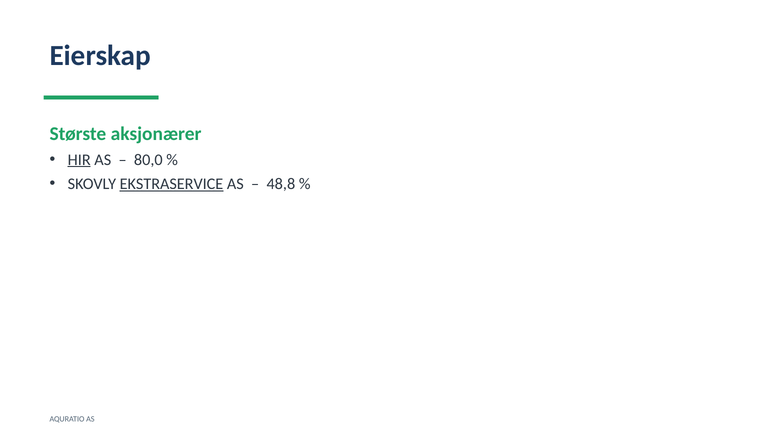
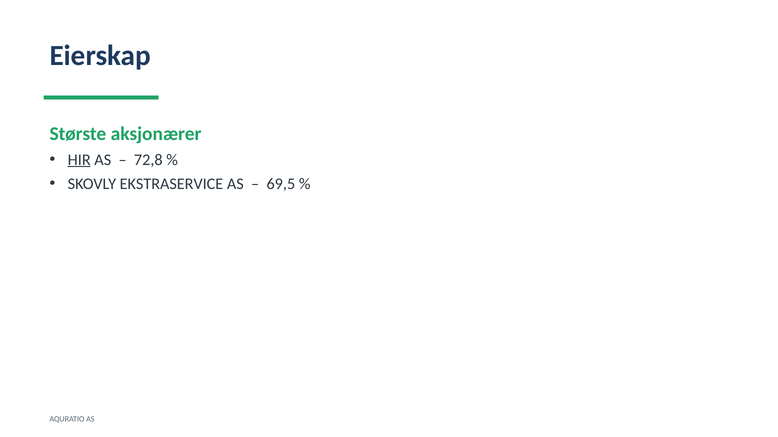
80,0: 80,0 -> 72,8 (148, 160)
EKSTRASERVICE underline: present -> none (171, 184)
48,8: 48,8 -> 69,5 (281, 184)
